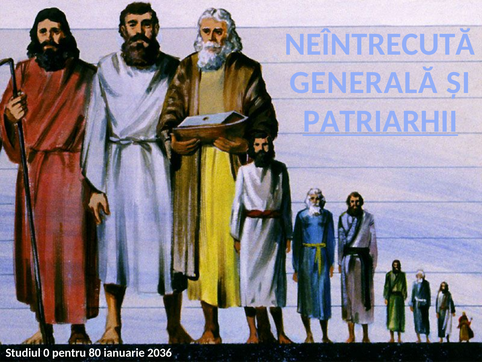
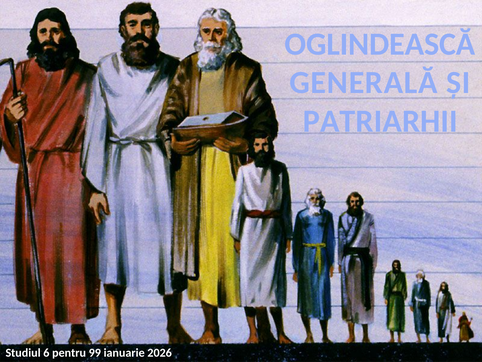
NEÎNTRECUTĂ: NEÎNTRECUTĂ -> OGLINDEASCĂ (380, 44)
PATRIARHII underline: present -> none (380, 121)
0: 0 -> 6 (46, 352)
80: 80 -> 99 (95, 352)
2036: 2036 -> 2026 (160, 352)
